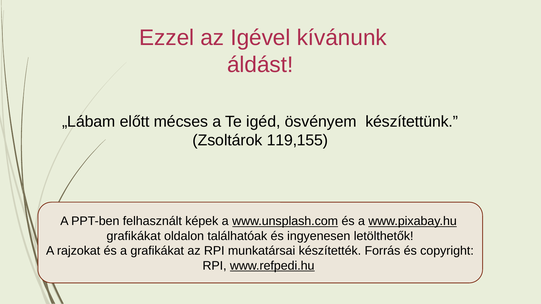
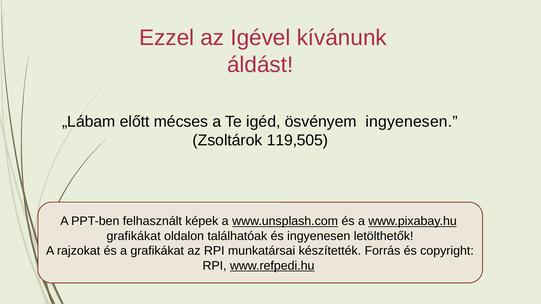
ösvényem készítettünk: készítettünk -> ingyenesen (412, 122)
119,155: 119,155 -> 119,505 (297, 141)
